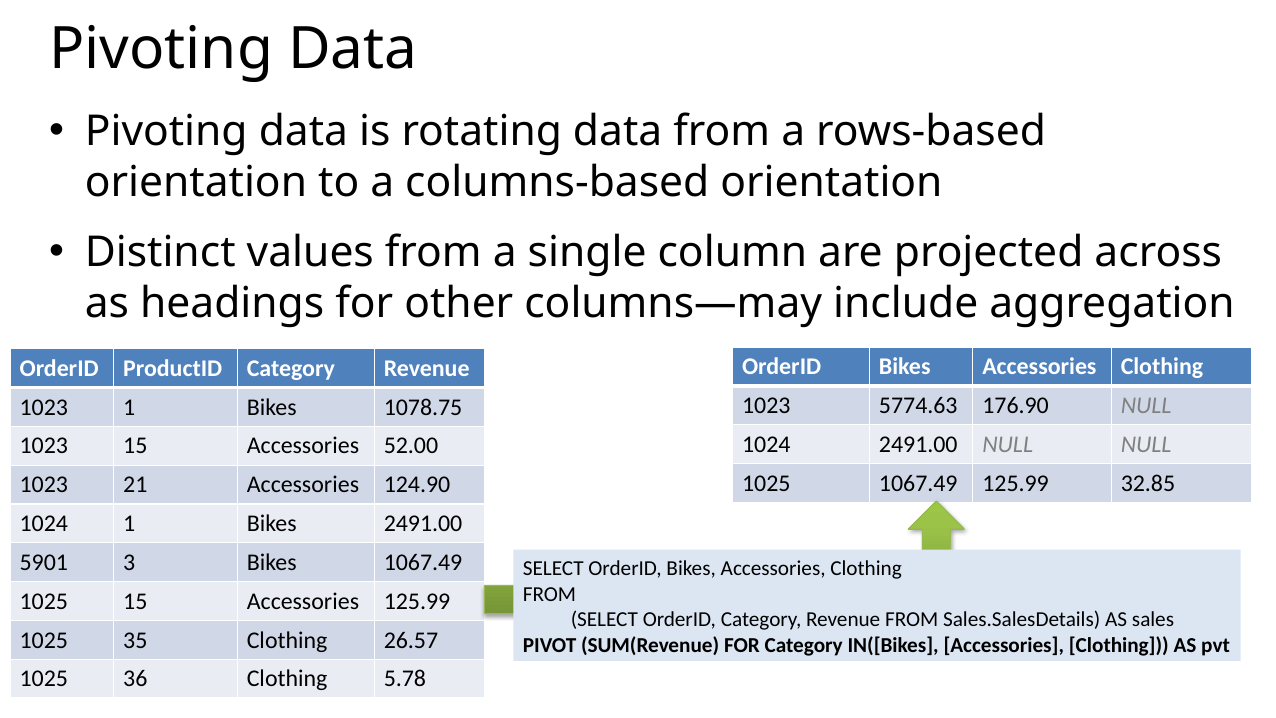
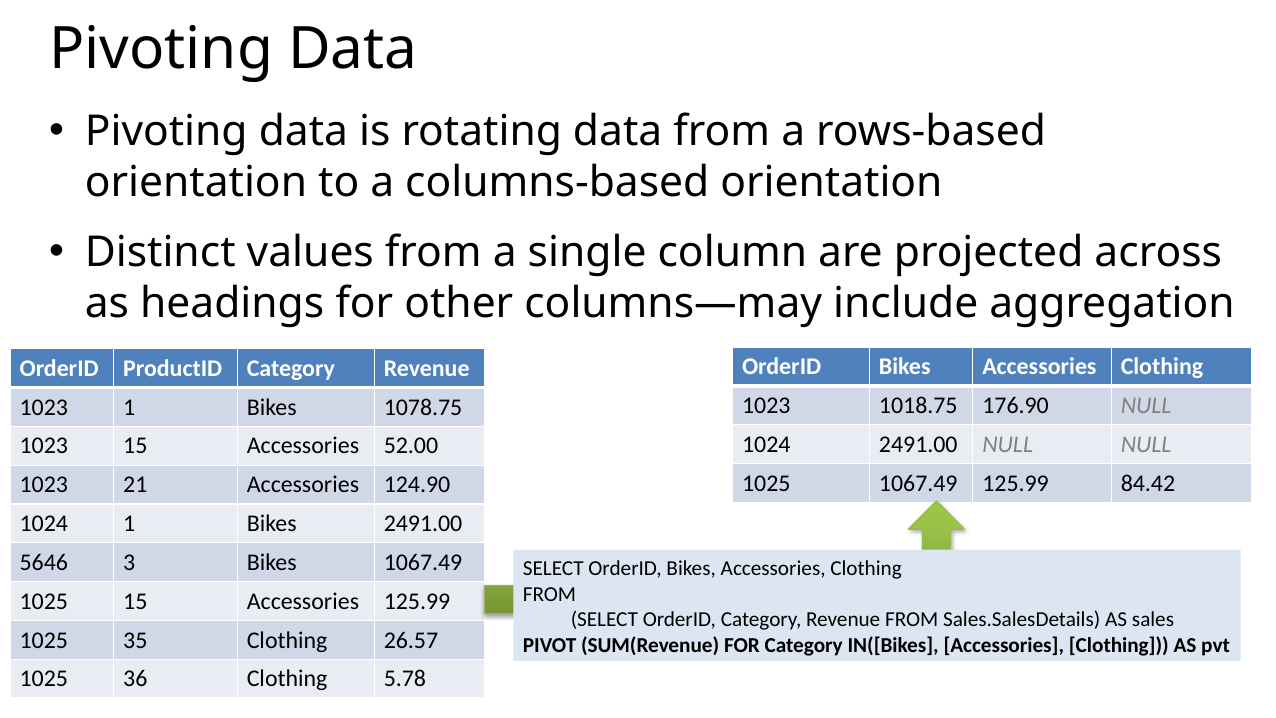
5774.63: 5774.63 -> 1018.75 (918, 405)
32.85: 32.85 -> 84.42 (1148, 483)
5901: 5901 -> 5646 (44, 562)
